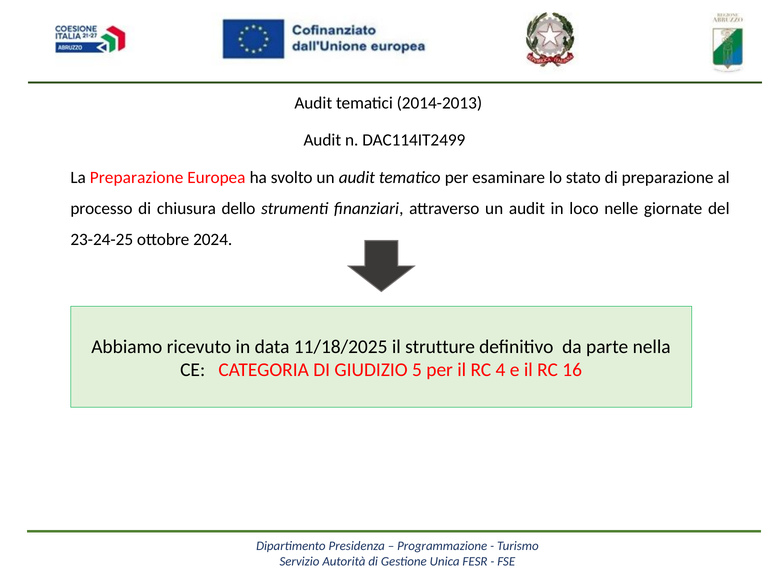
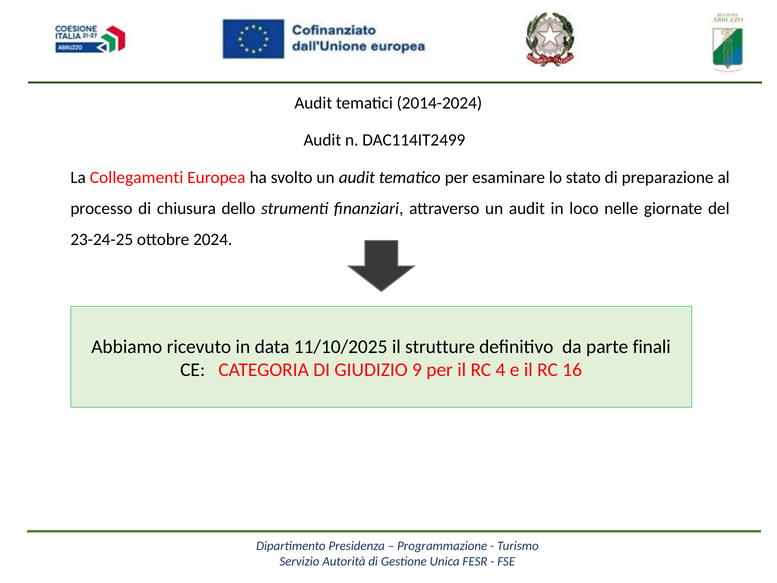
2014-2013: 2014-2013 -> 2014-2024 (439, 103)
La Preparazione: Preparazione -> Collegamenti (137, 178)
11/18/2025: 11/18/2025 -> 11/10/2025 (341, 347)
nella: nella -> finali (652, 347)
5: 5 -> 9 (417, 370)
